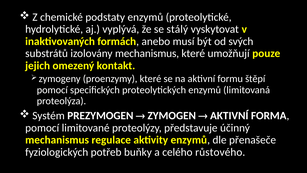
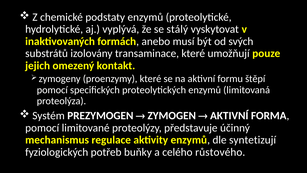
izolovány mechanismus: mechanismus -> transaminace (147, 53)
přenašeče: přenašeče -> syntetizují (253, 140)
